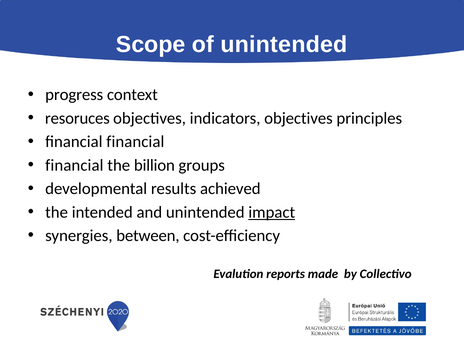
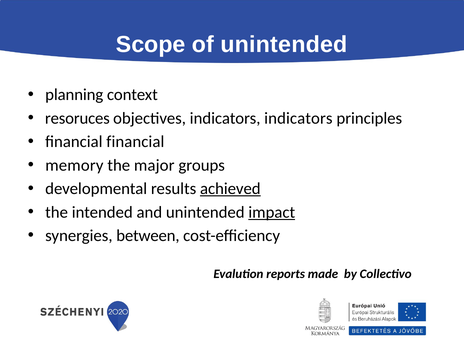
progress: progress -> planning (74, 95)
indicators objectives: objectives -> indicators (298, 118)
financial: financial -> memory (74, 165)
billion: billion -> major (154, 165)
achieved underline: none -> present (230, 189)
